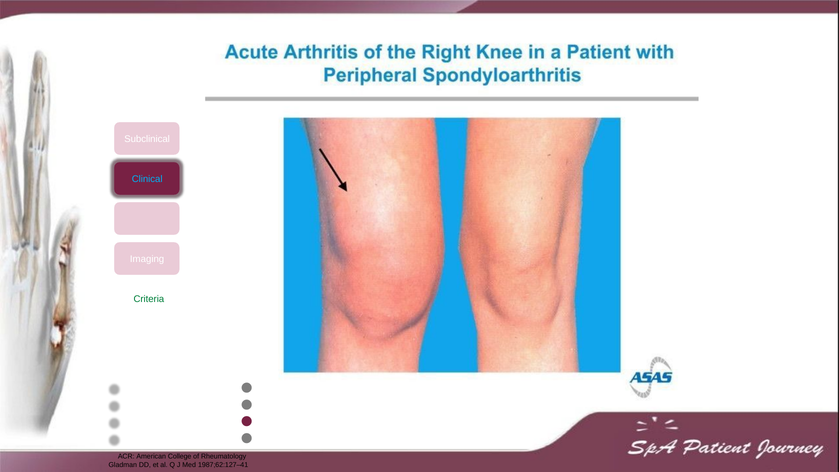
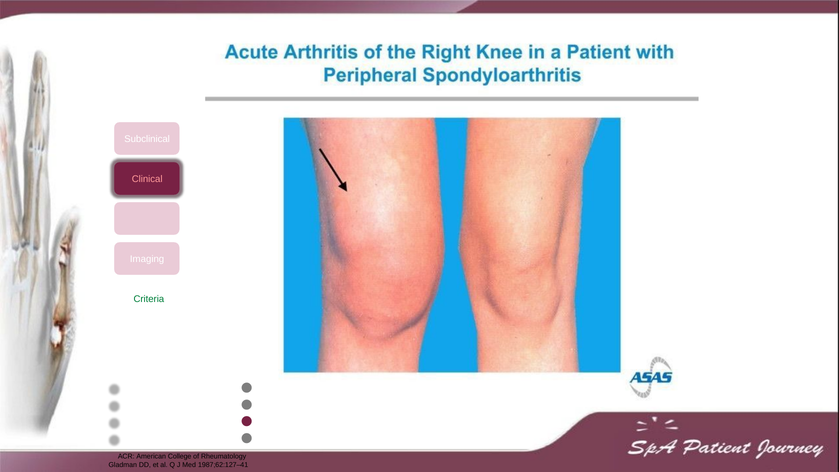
Clinical colour: light blue -> pink (147, 179)
